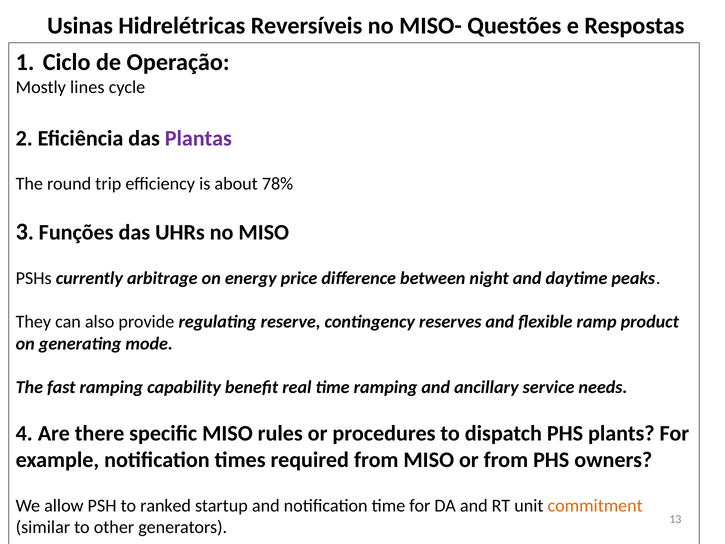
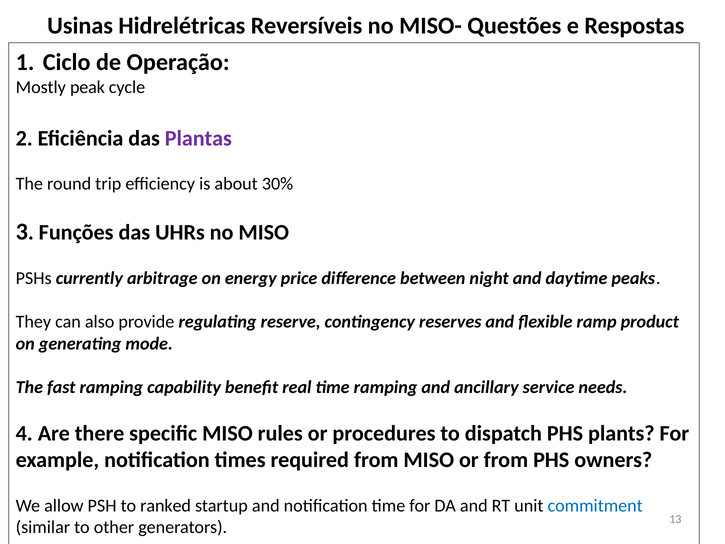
lines: lines -> peak (87, 87)
78%: 78% -> 30% (278, 184)
commitment colour: orange -> blue (595, 505)
